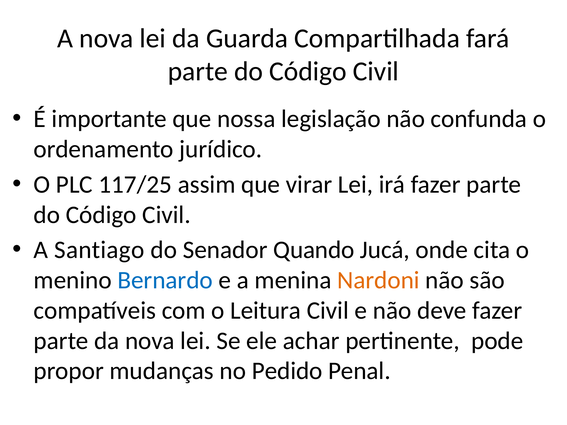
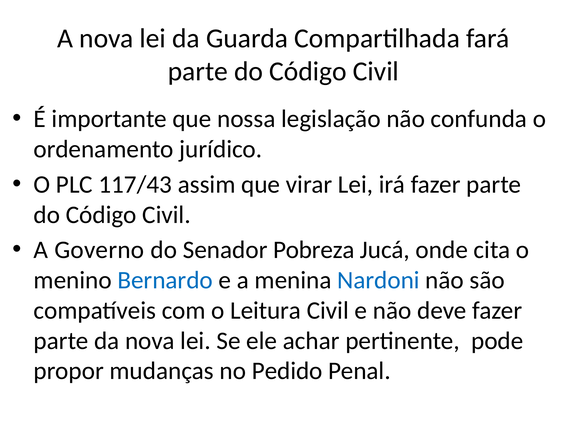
117/25: 117/25 -> 117/43 (135, 185)
Santiago: Santiago -> Governo (99, 250)
Quando: Quando -> Pobreza (314, 250)
Nardoni colour: orange -> blue (378, 280)
